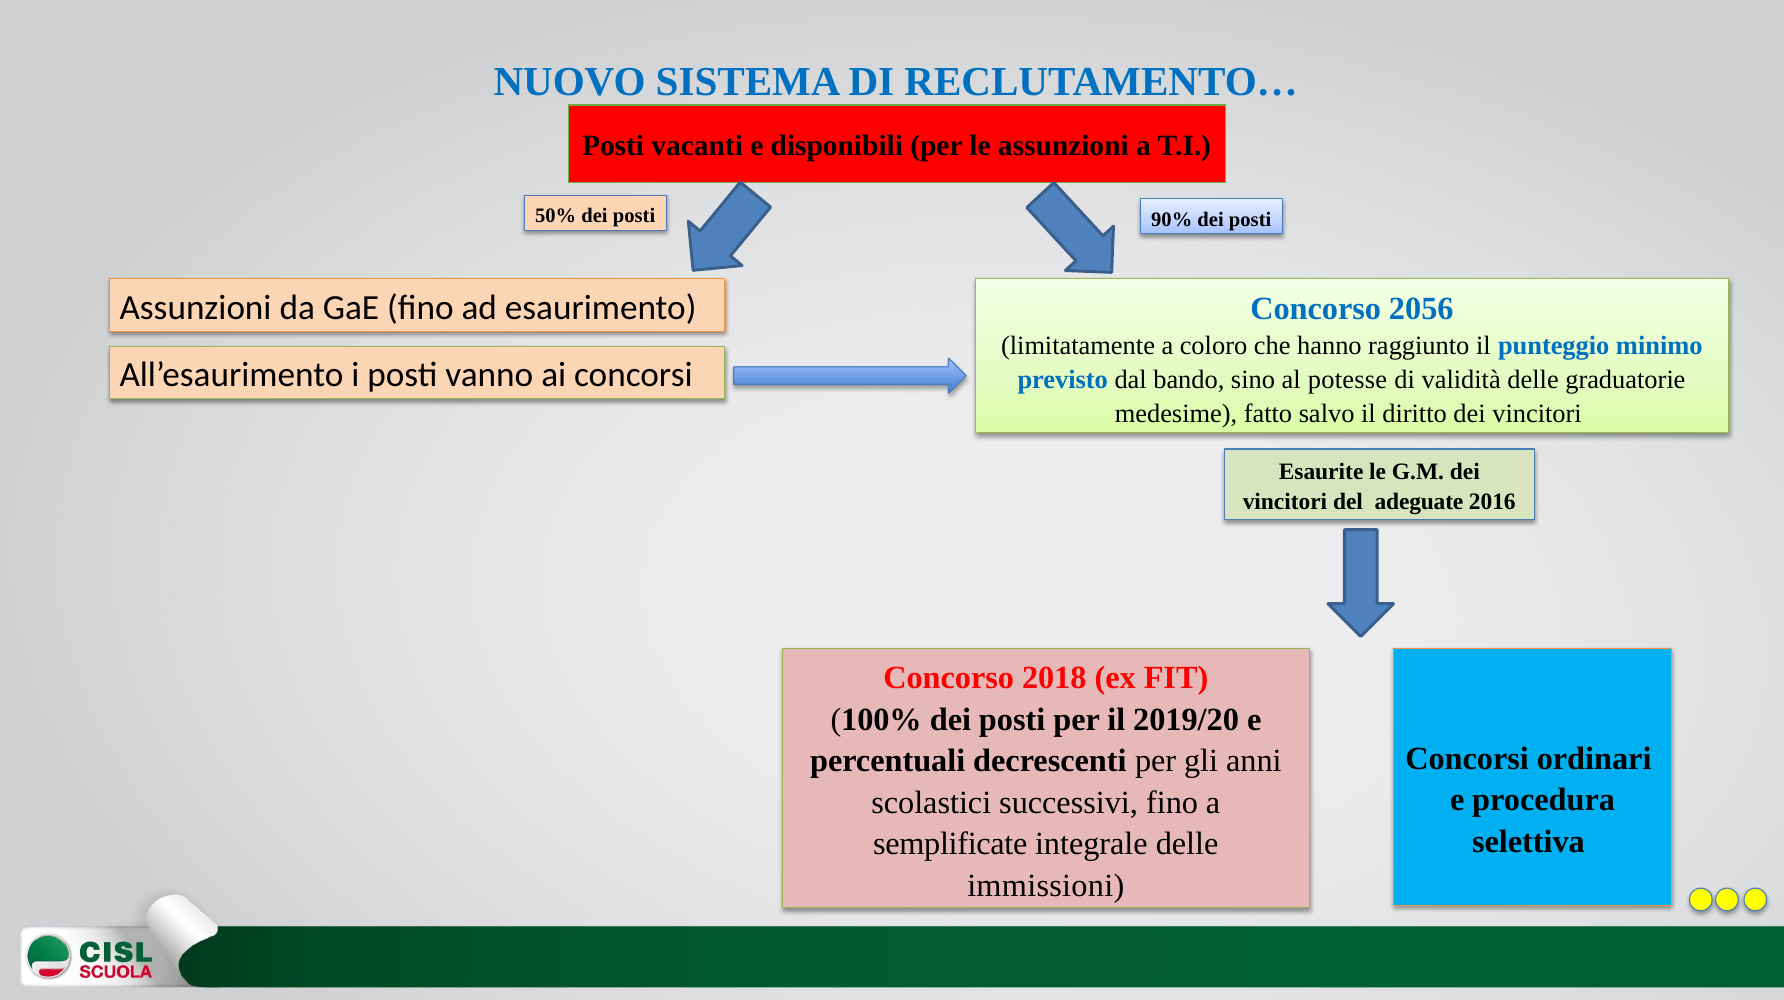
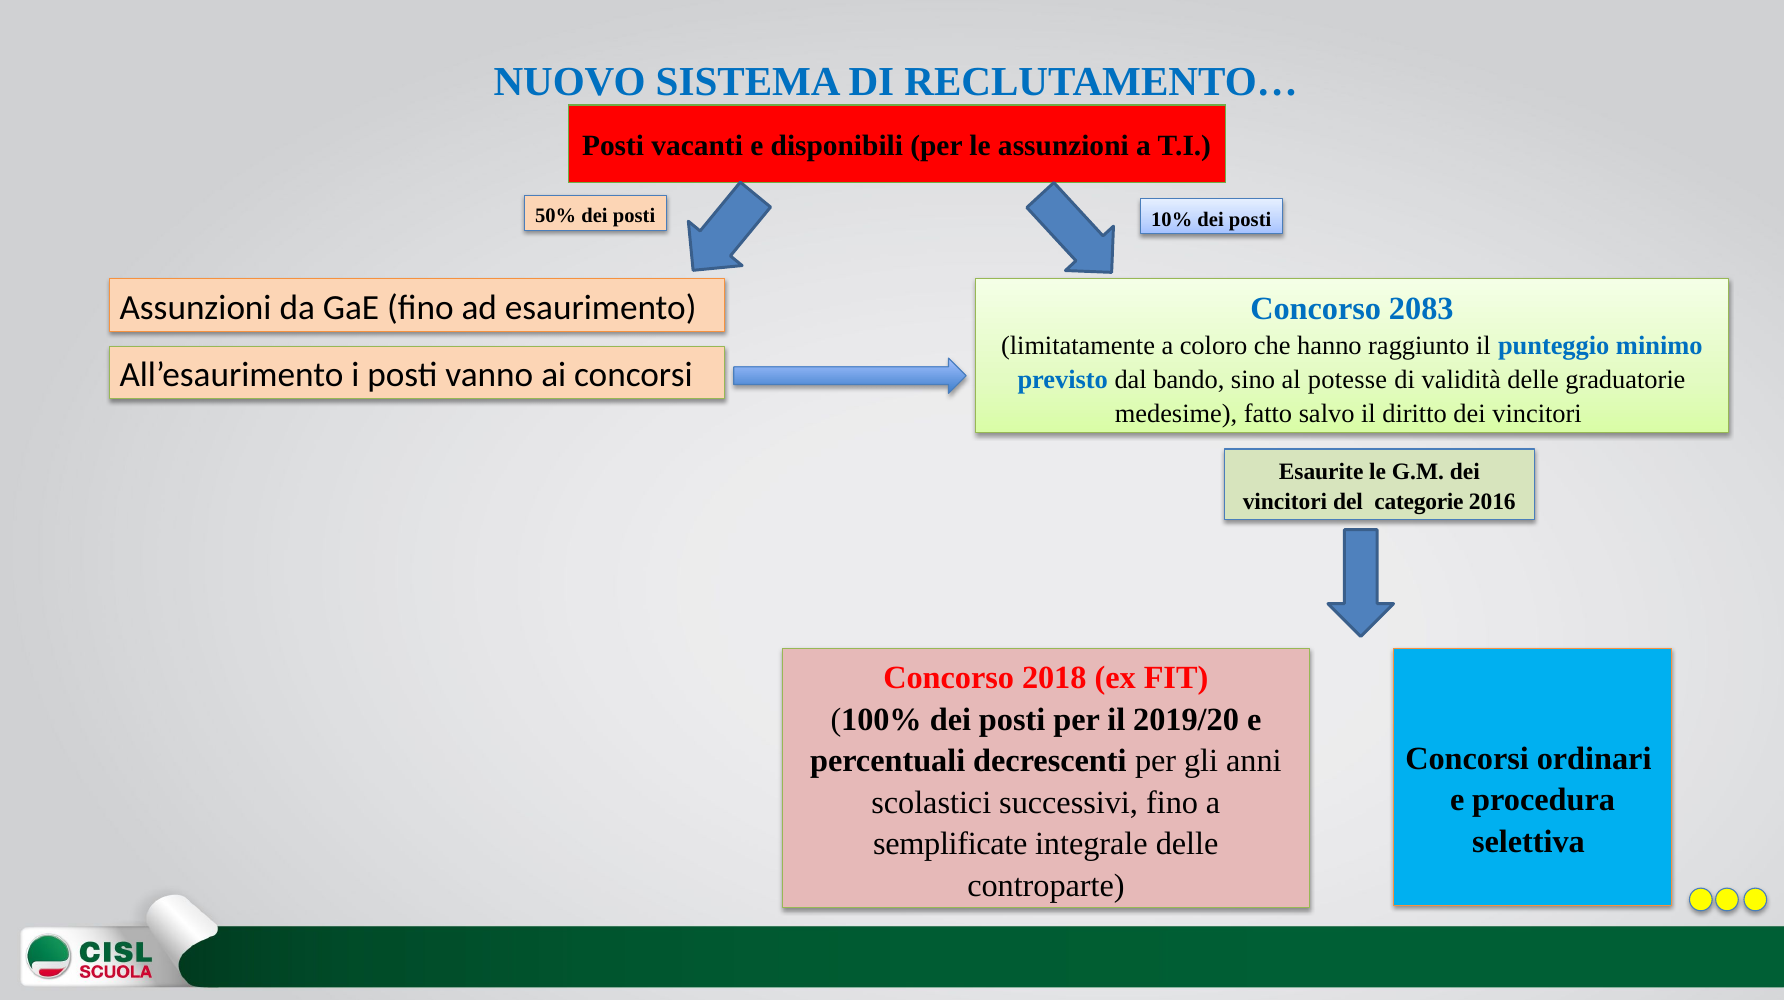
90%: 90% -> 10% (1172, 220)
2056: 2056 -> 2083 (1421, 308)
adeguate: adeguate -> categorie (1419, 502)
immissioni: immissioni -> controparte (1046, 885)
